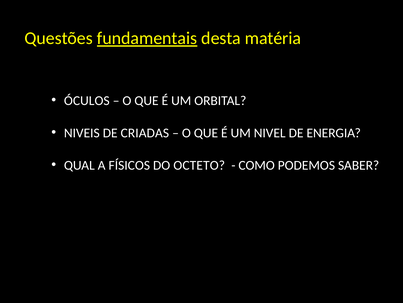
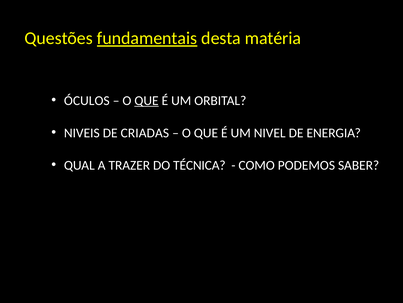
QUE underline: none -> present (146, 100)
FÍSICOS: FÍSICOS -> TRAZER (129, 165)
OCTETO: OCTETO -> TÉCNICA (199, 165)
